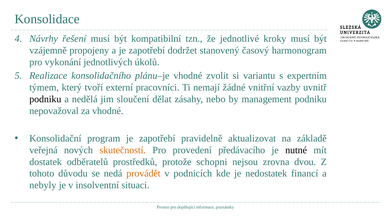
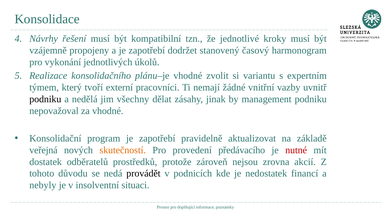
sloučení: sloučení -> všechny (133, 99)
nebo: nebo -> jinak (216, 99)
nutné colour: black -> red (296, 150)
schopni: schopni -> zároveň (212, 162)
dvou: dvou -> akcií (305, 162)
provádět colour: orange -> black (143, 173)
